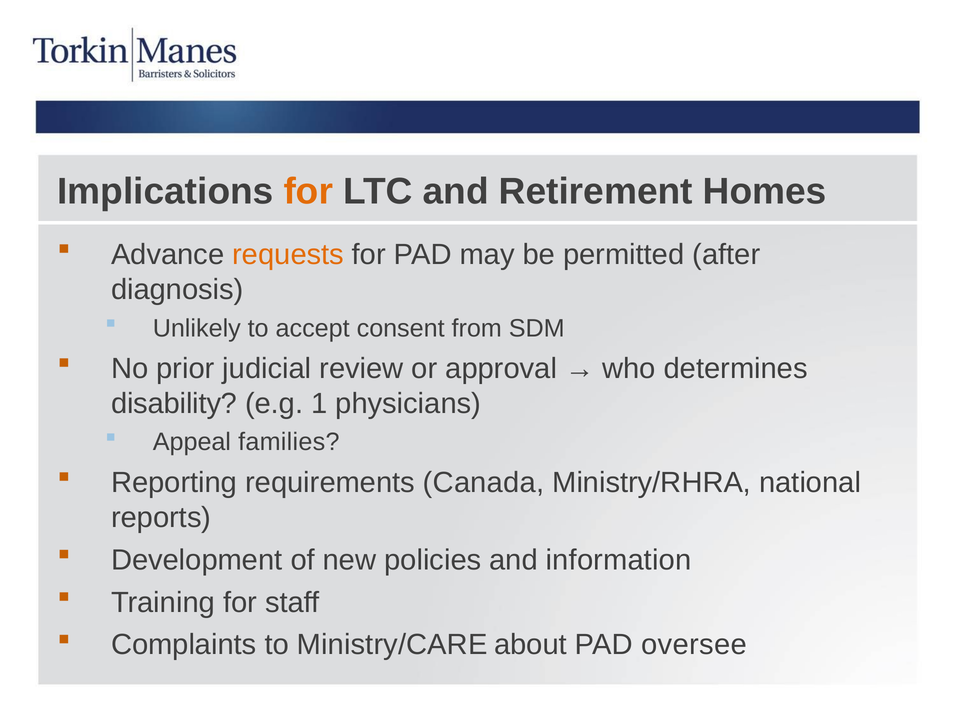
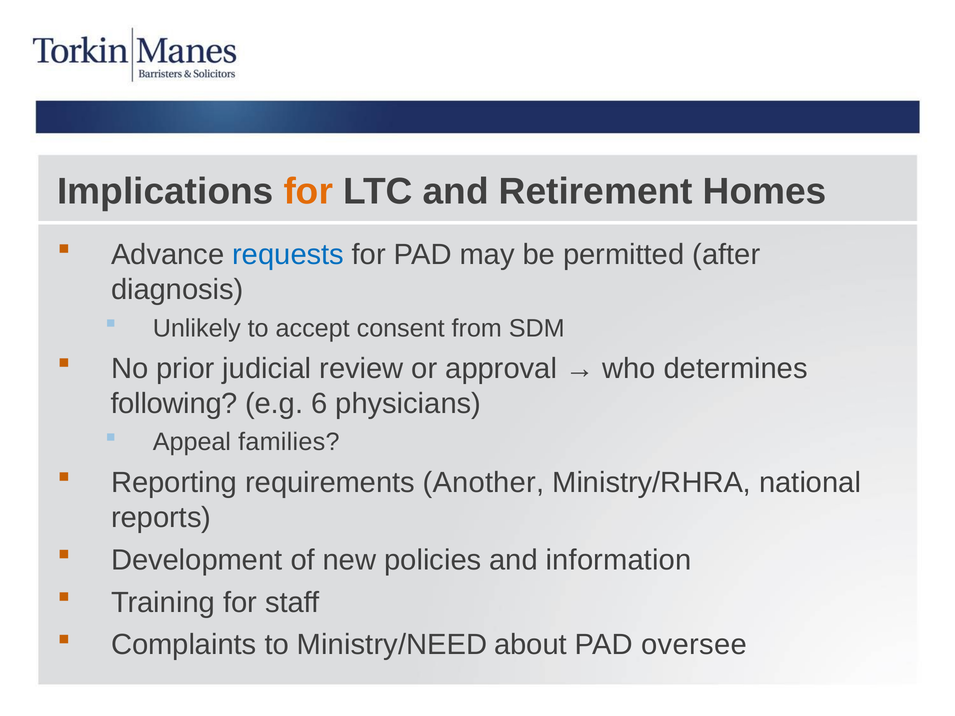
requests colour: orange -> blue (288, 255)
disability: disability -> following (174, 404)
1: 1 -> 6 (319, 404)
Canada: Canada -> Another (484, 483)
Ministry/CARE: Ministry/CARE -> Ministry/NEED (392, 645)
